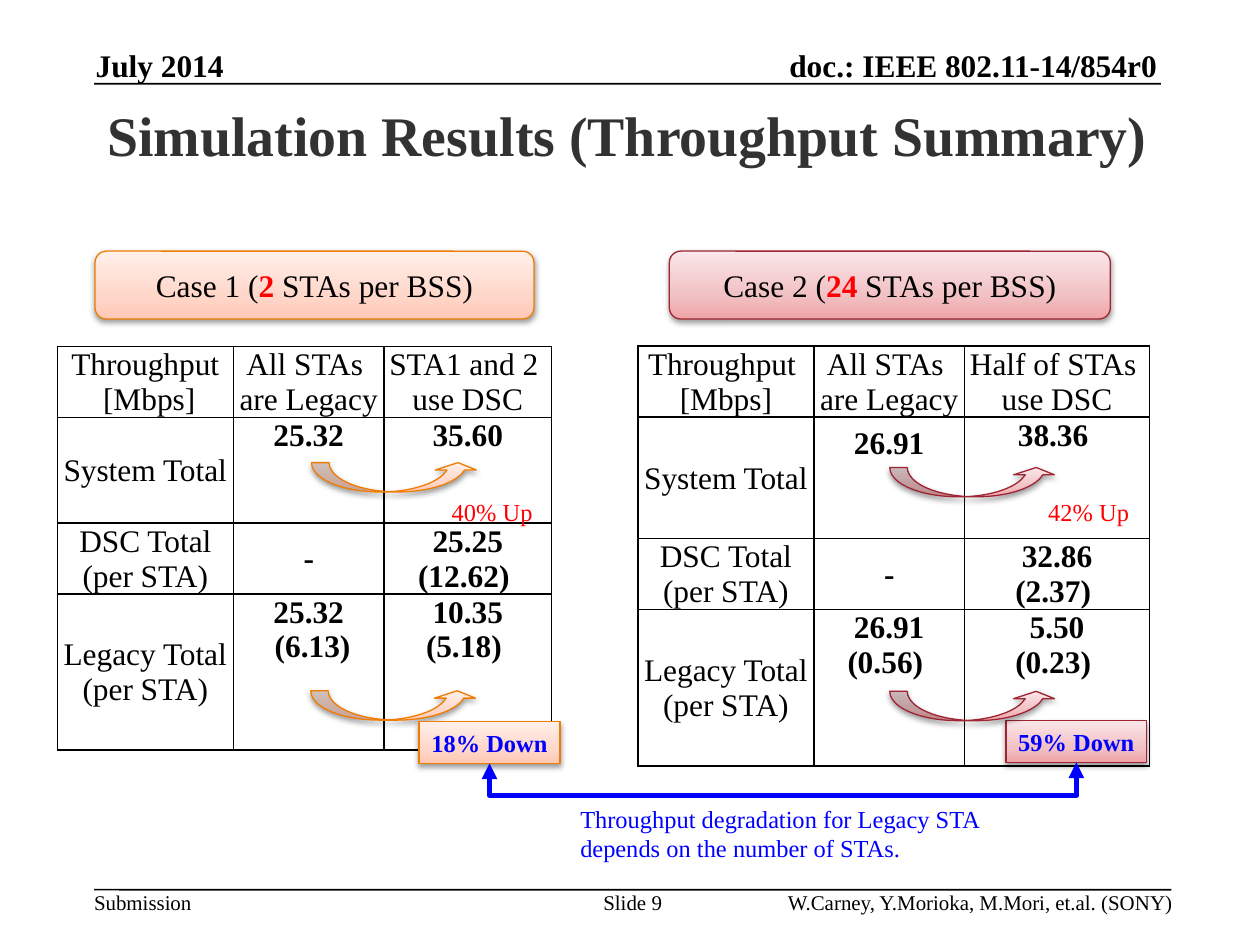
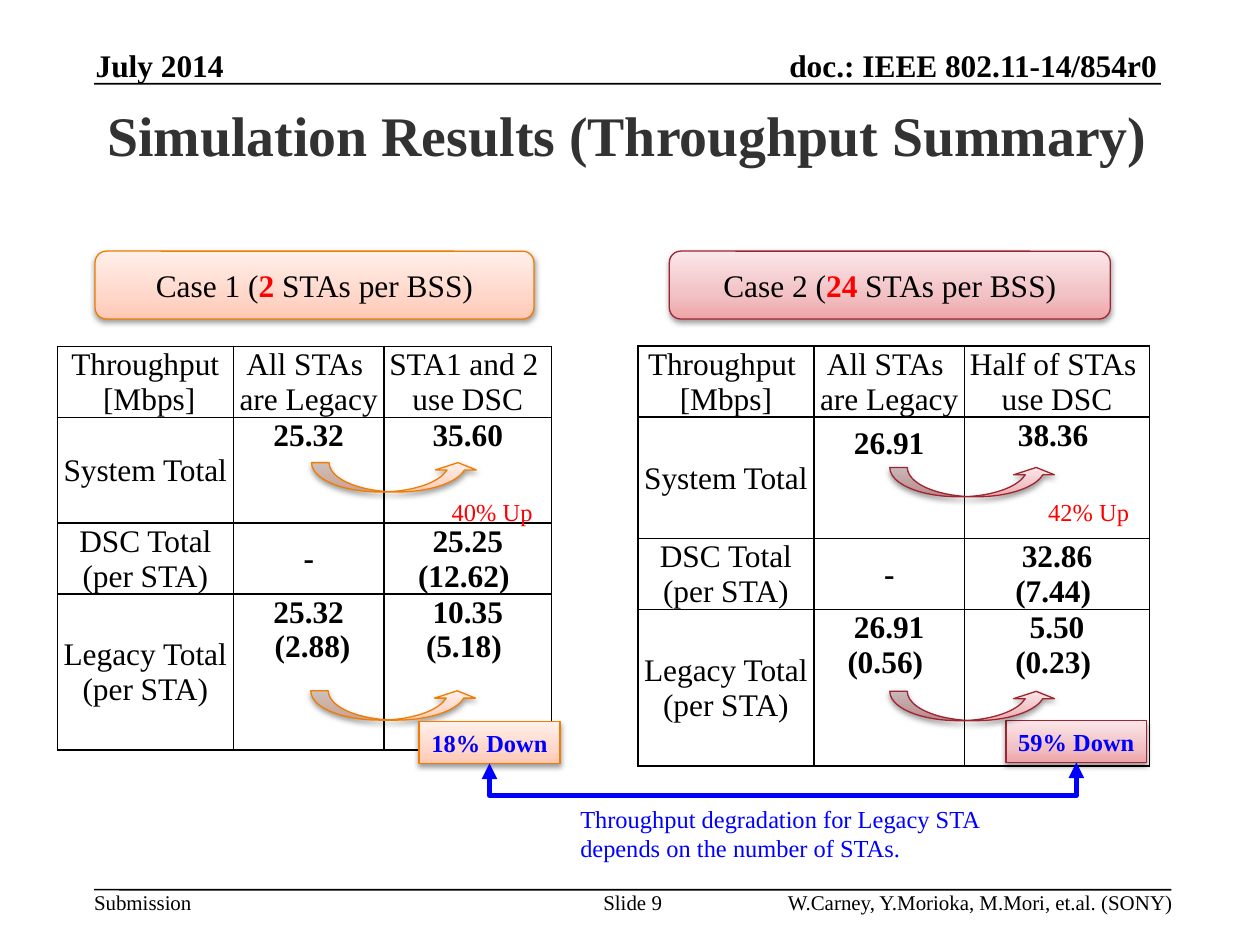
2.37: 2.37 -> 7.44 (1053, 592)
6.13: 6.13 -> 2.88 (313, 647)
